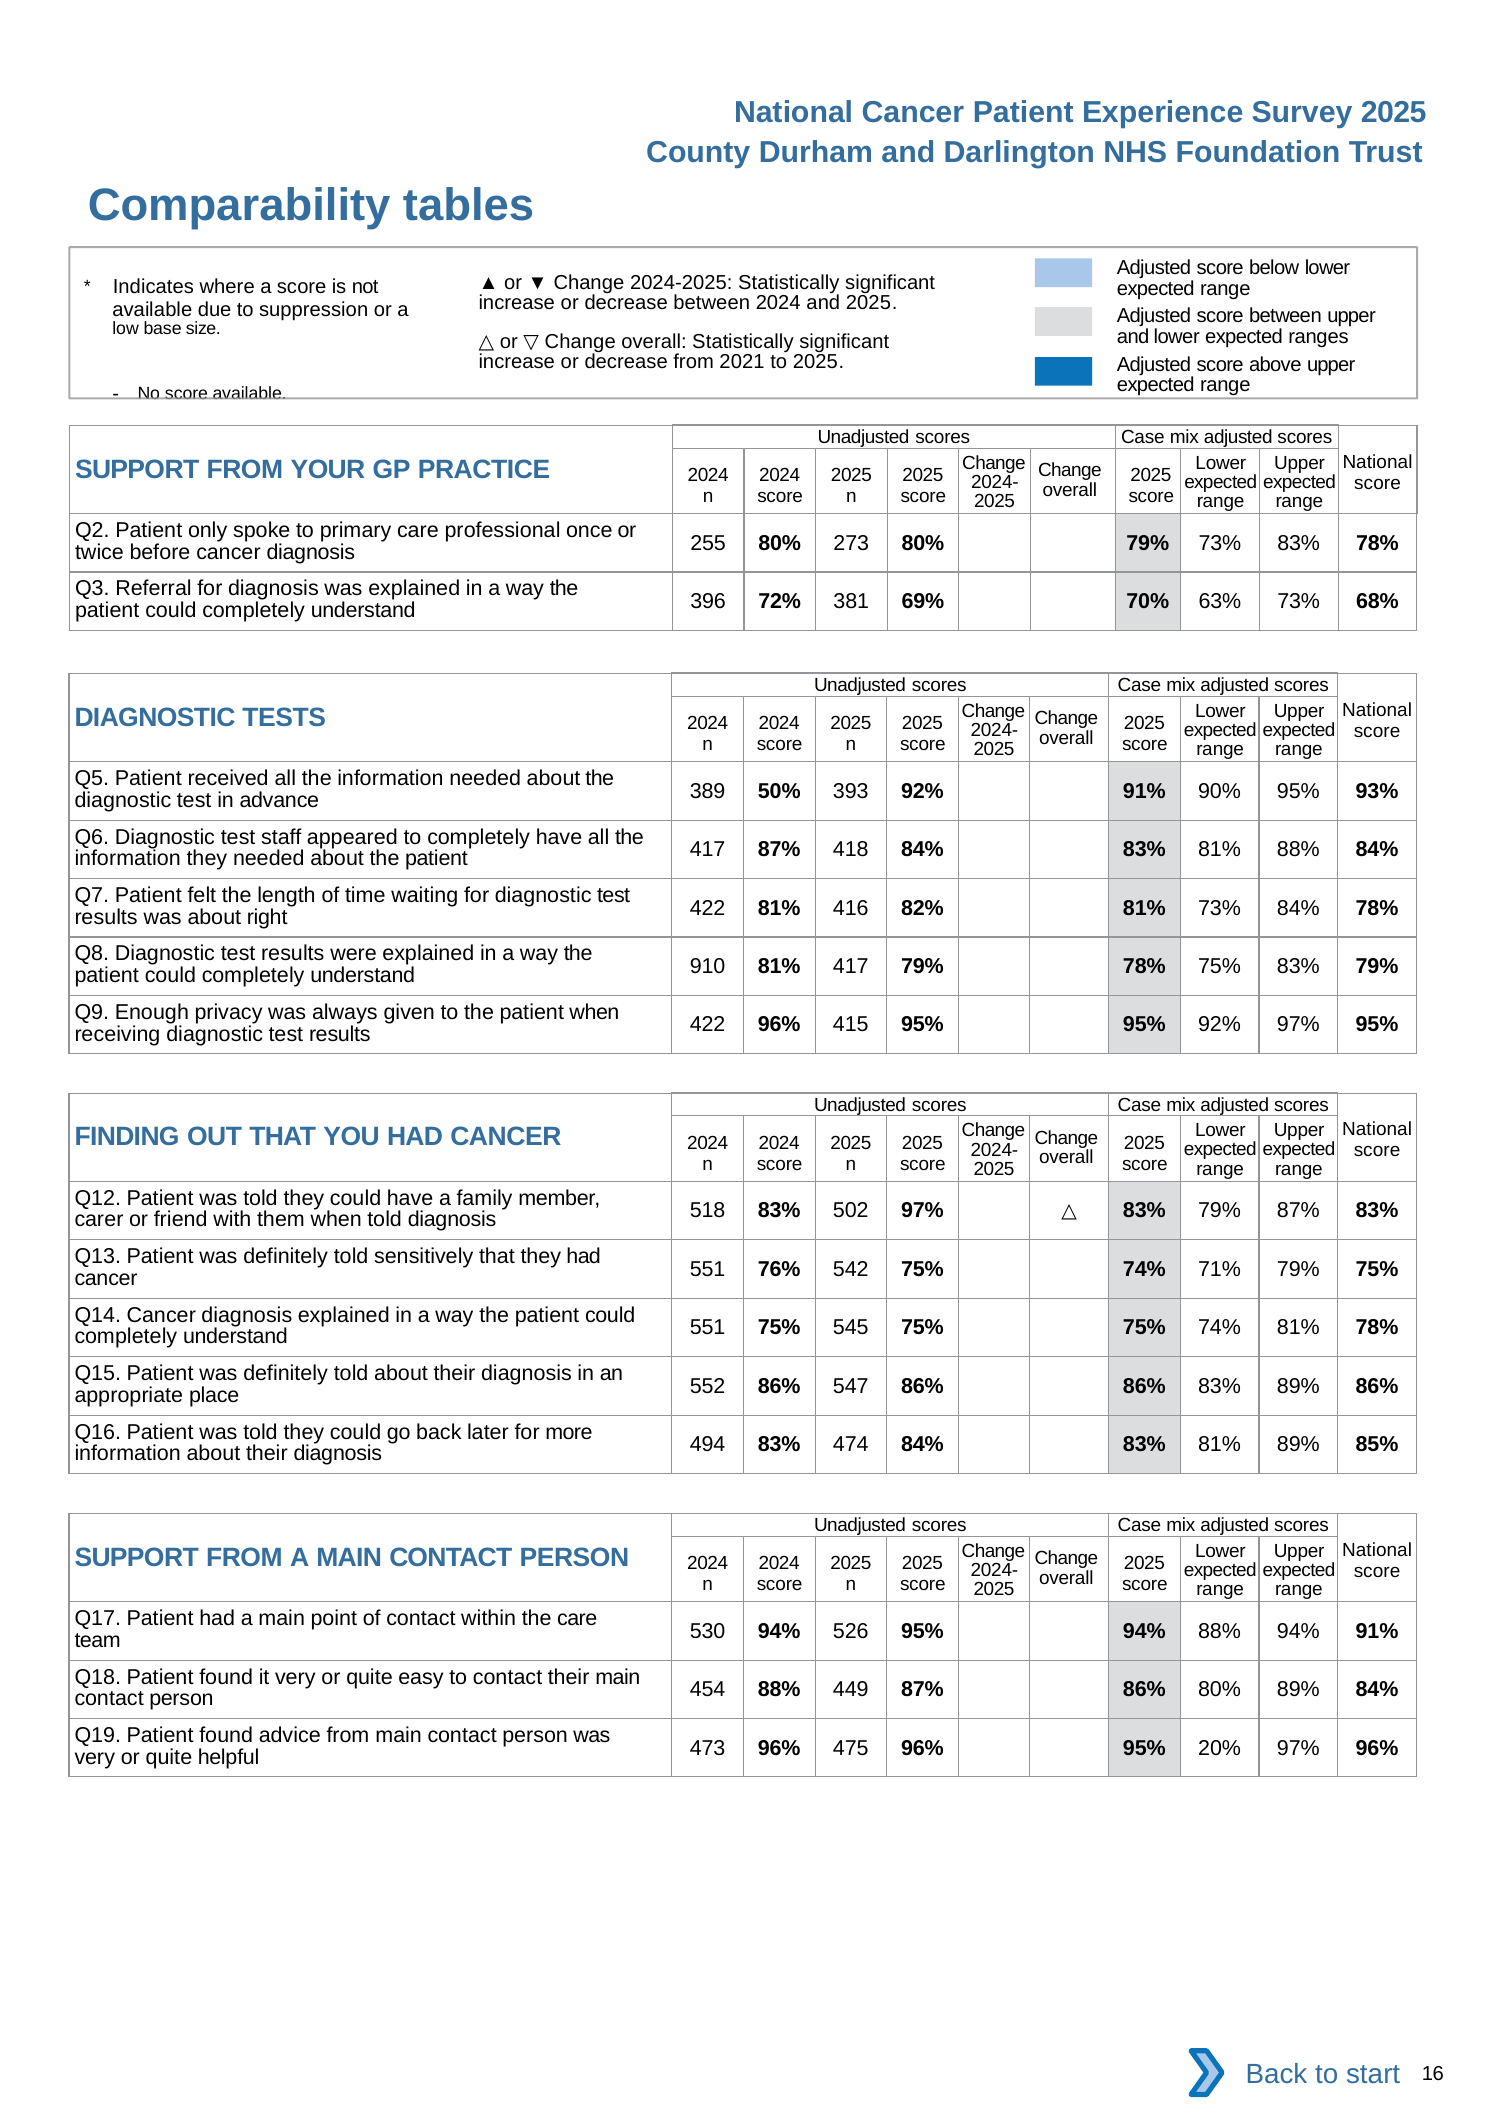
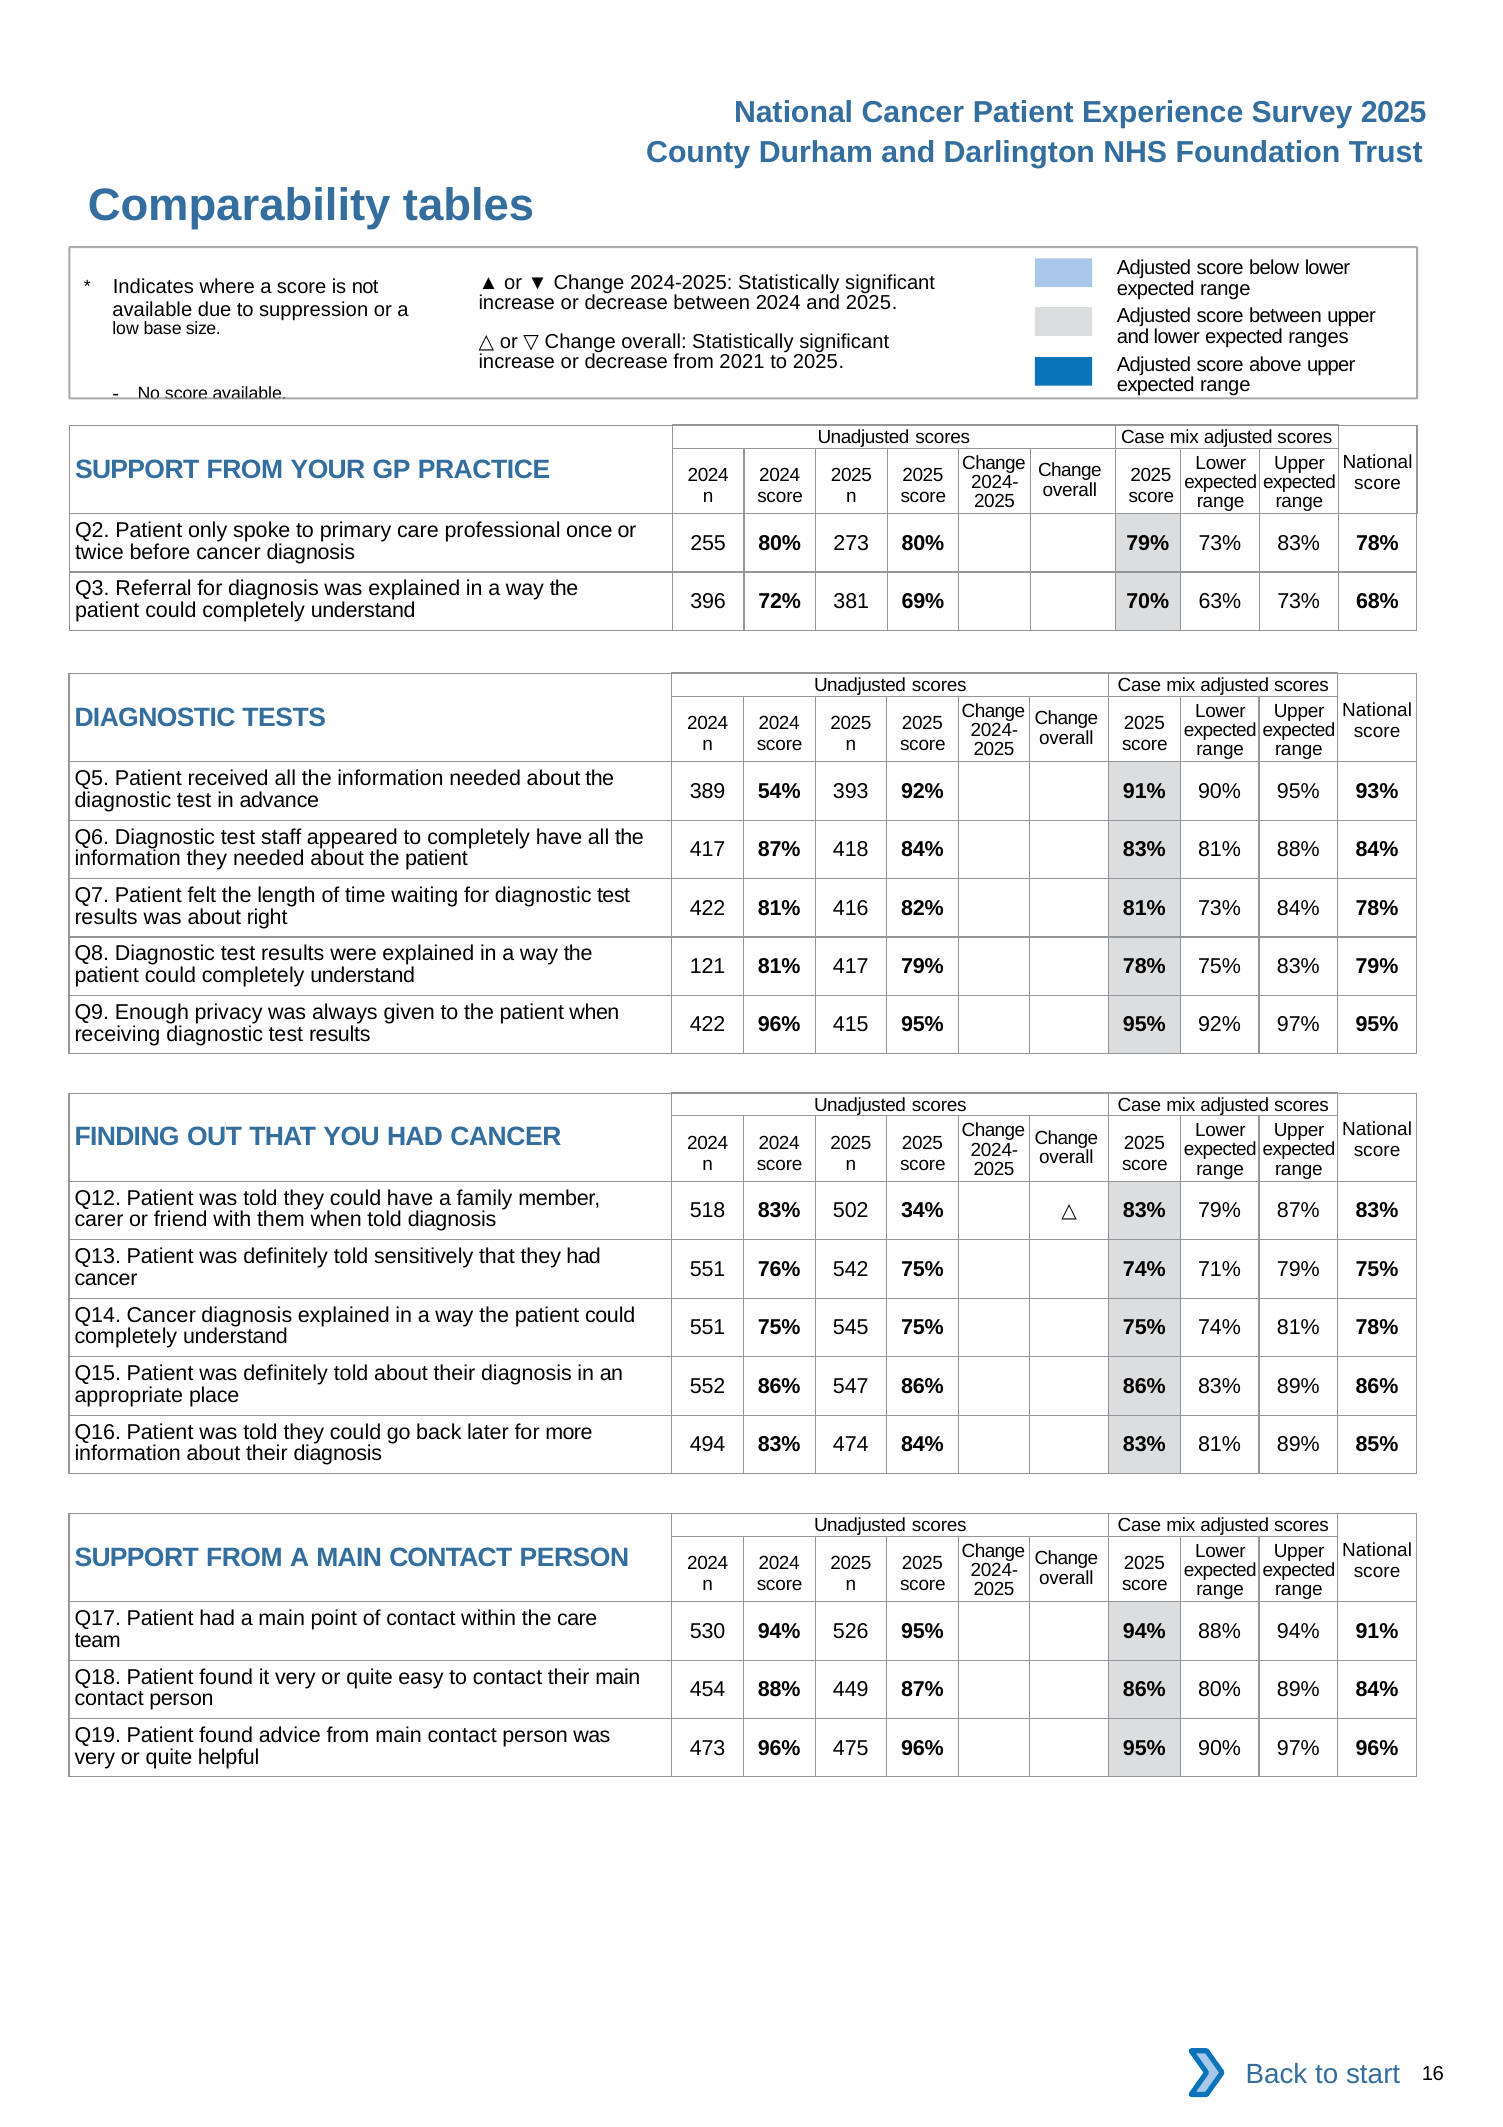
50%: 50% -> 54% (779, 791)
910: 910 -> 121 (708, 966)
502 97%: 97% -> 34% (922, 1211)
95% 20%: 20% -> 90% (1220, 1748)
